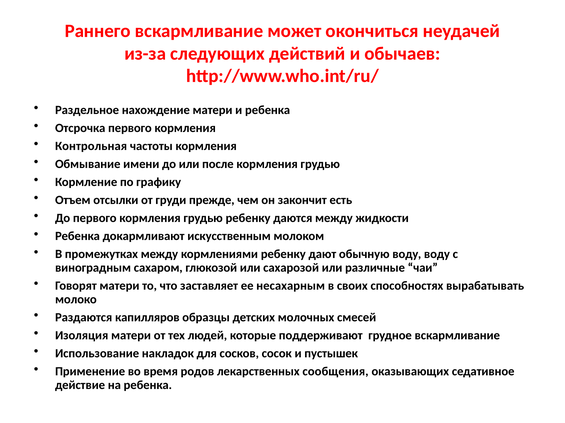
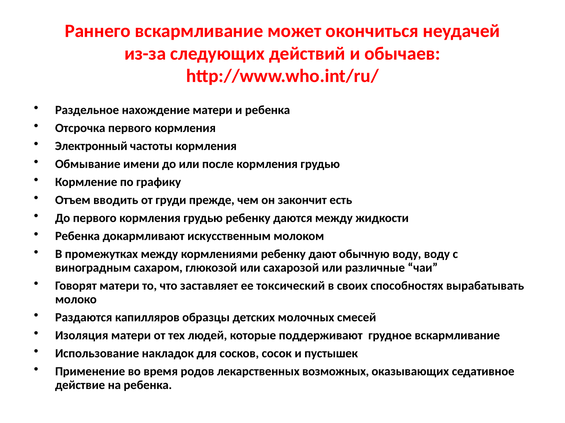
Контрольная: Контрольная -> Электронный (91, 146)
отсылки: отсылки -> вводить (116, 200)
несахарным: несахарным -> токсический (291, 286)
сообщения: сообщения -> возможных (336, 372)
